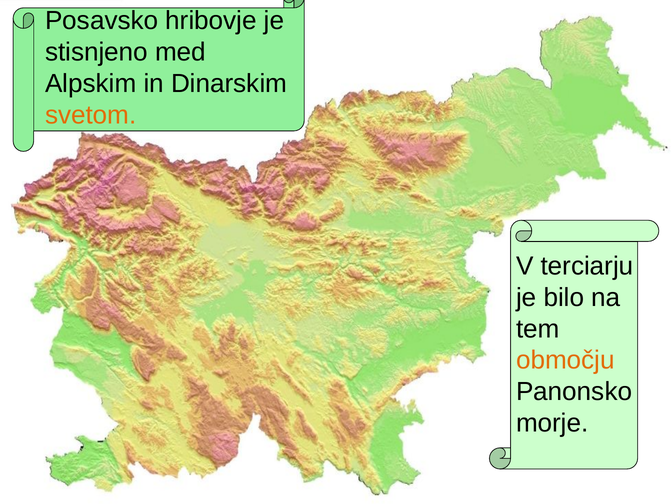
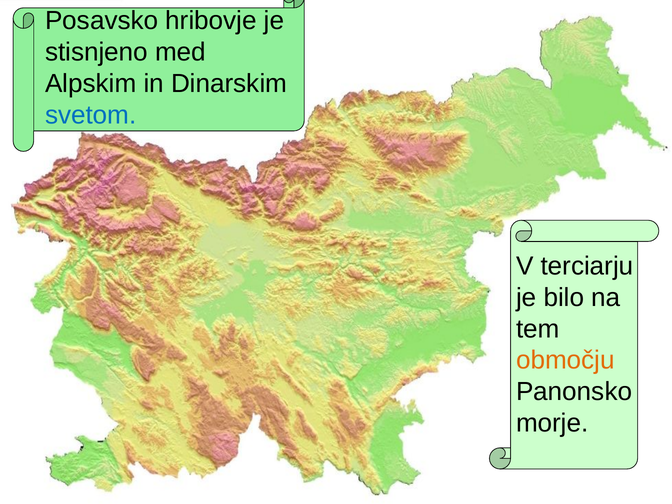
svetom colour: orange -> blue (91, 115)
